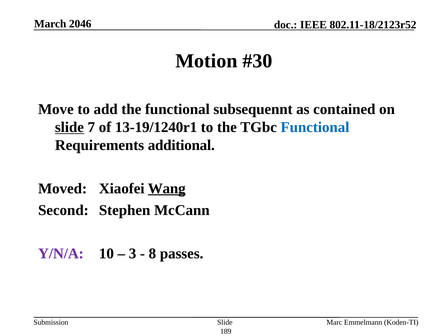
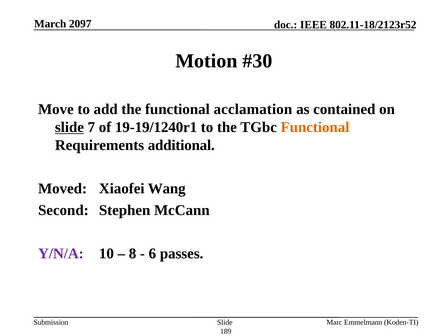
2046: 2046 -> 2097 (80, 24)
subsequennt: subsequennt -> acclamation (253, 109)
13-19/1240r1: 13-19/1240r1 -> 19-19/1240r1 (156, 127)
Functional colour: blue -> orange (315, 127)
Wang underline: present -> none (167, 188)
3: 3 -> 8 (133, 253)
8: 8 -> 6 (152, 253)
